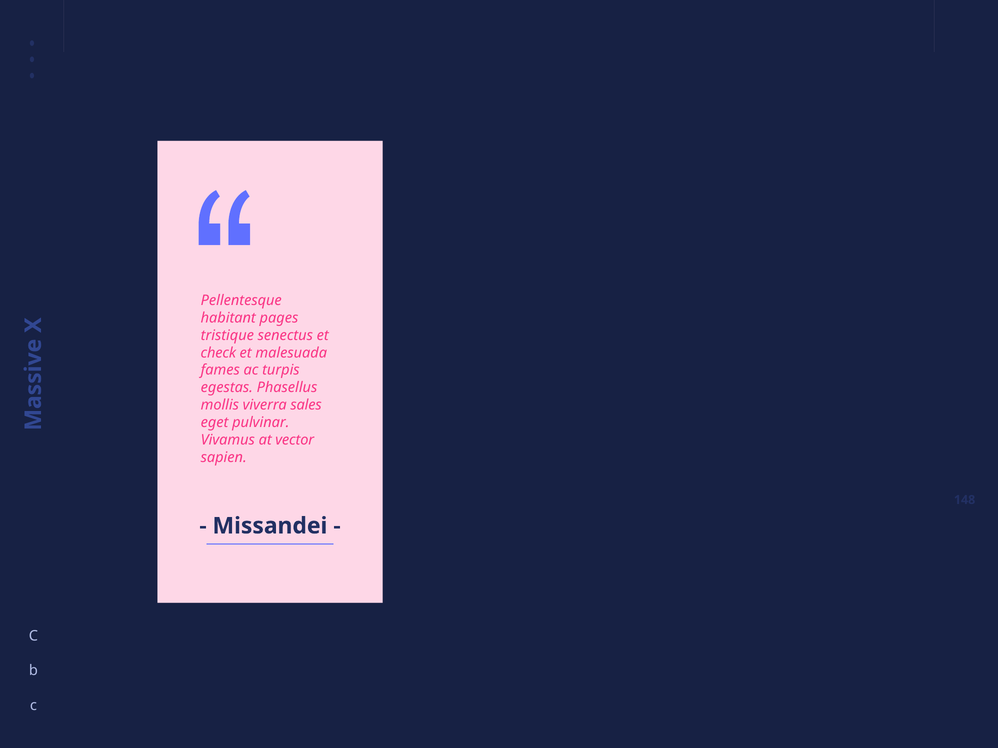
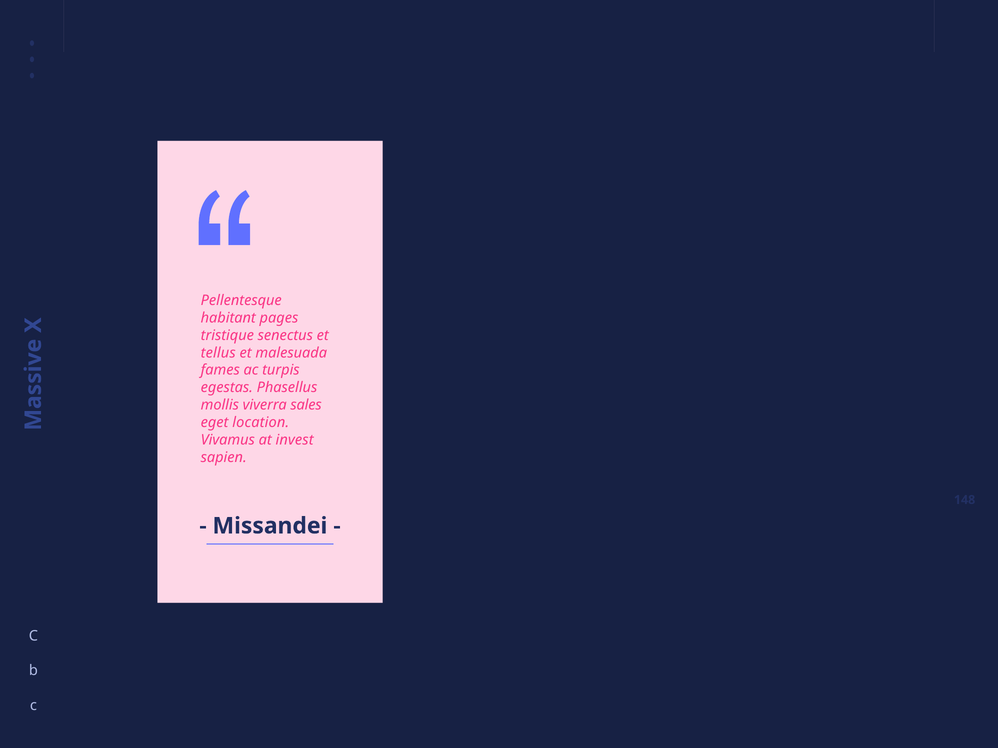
check: check -> tellus (218, 353)
pulvinar: pulvinar -> location (261, 423)
vector: vector -> invest (295, 440)
